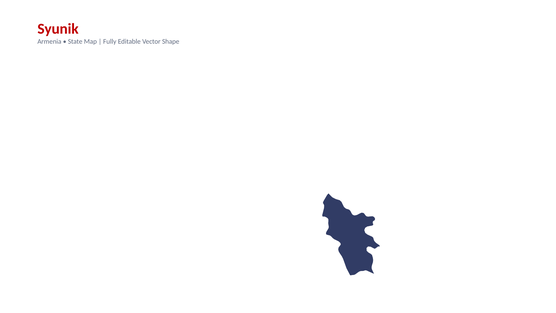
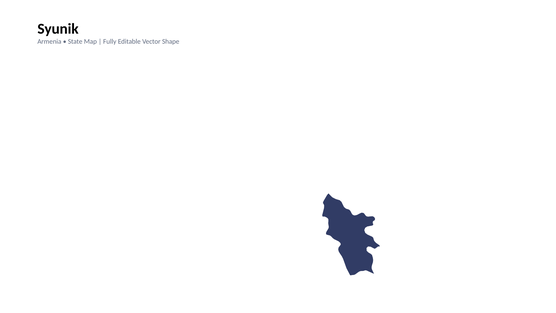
Syunik colour: red -> black (58, 29)
